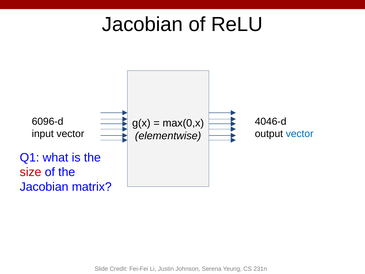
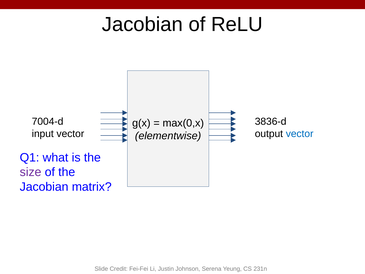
6096-d: 6096-d -> 7004-d (48, 121)
4046-d: 4046-d -> 3836-d (271, 121)
size colour: red -> purple (31, 172)
